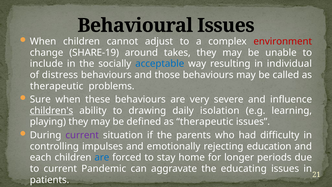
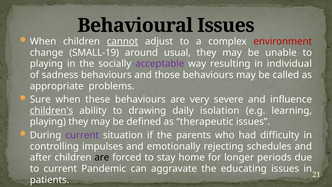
cannot underline: none -> present (122, 41)
SHARE-19: SHARE-19 -> SMALL-19 (94, 53)
takes: takes -> usual (177, 53)
include: include -> playing (46, 64)
acceptable colour: blue -> purple (160, 64)
distress: distress -> sadness (60, 75)
therapeutic: therapeutic -> appropriate (57, 86)
education: education -> schedules (269, 146)
each: each -> after (41, 157)
are colour: blue -> black (102, 157)
